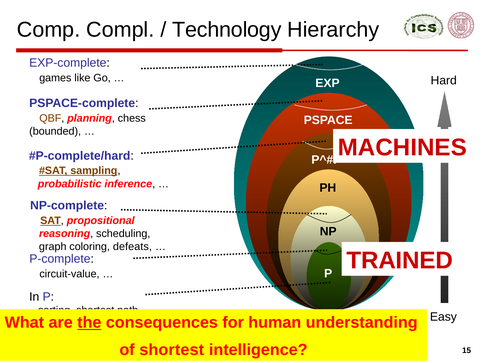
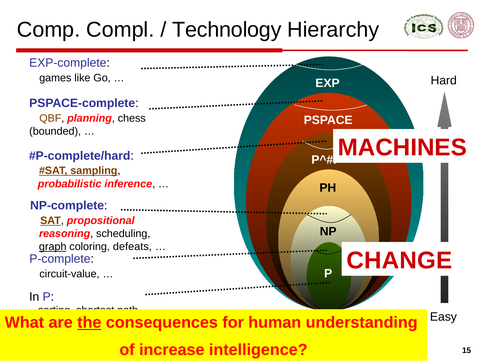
graph underline: none -> present (53, 247)
TRAINED: TRAINED -> CHANGE (399, 261)
of shortest: shortest -> increase (172, 350)
